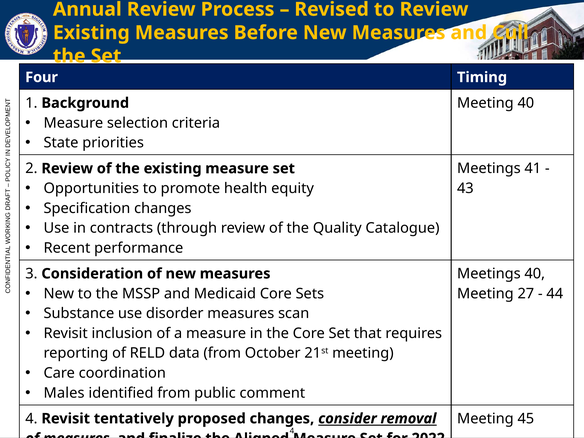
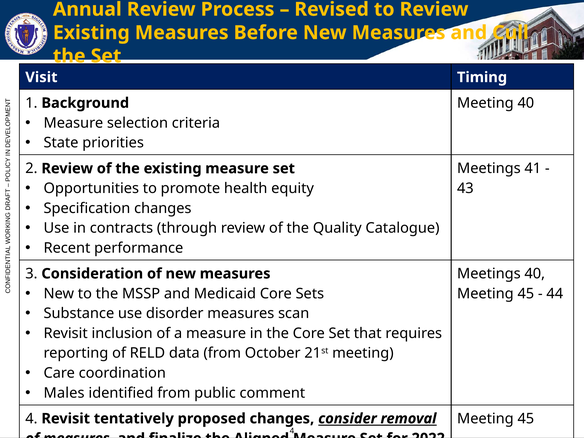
Four: Four -> Visit (41, 77)
27: 27 -> 45 (526, 294)
